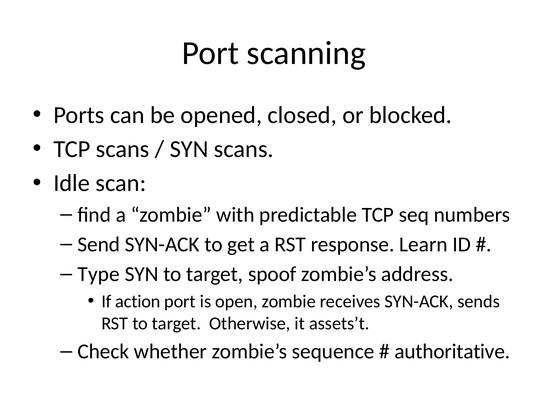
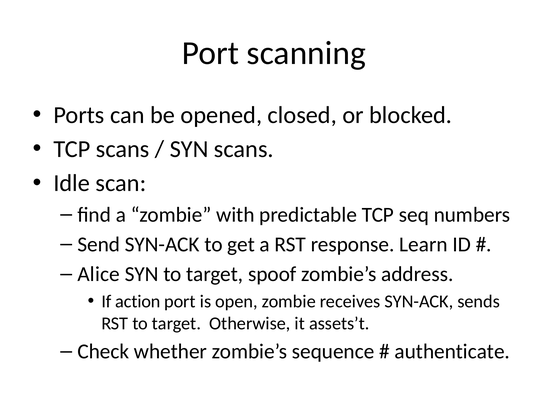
Type: Type -> Alice (99, 274)
authoritative: authoritative -> authenticate (452, 352)
